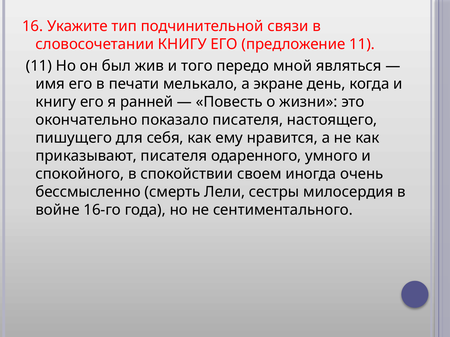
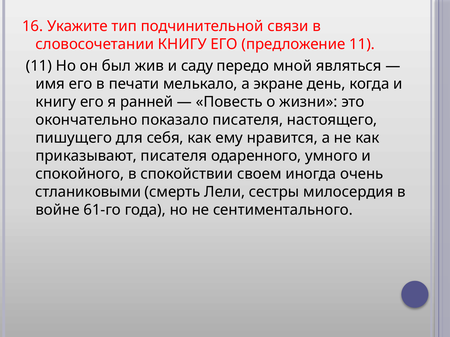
того: того -> саду (197, 66)
бессмысленно: бессмысленно -> стланиковыми (88, 192)
16-го: 16-го -> 61-го (102, 210)
